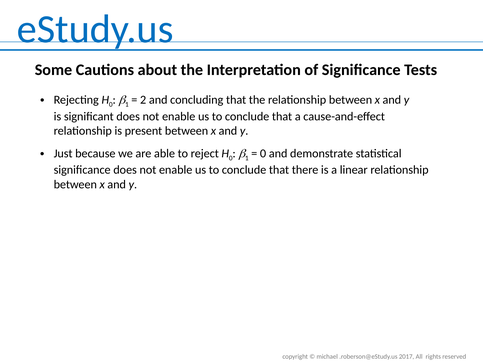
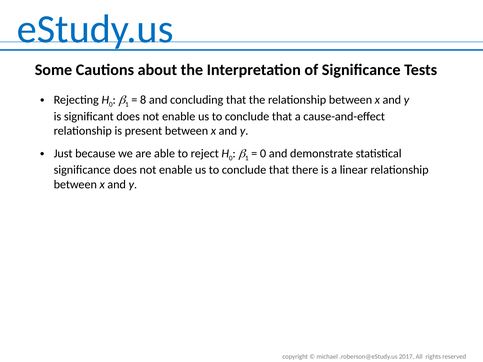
2: 2 -> 8 (143, 100)
